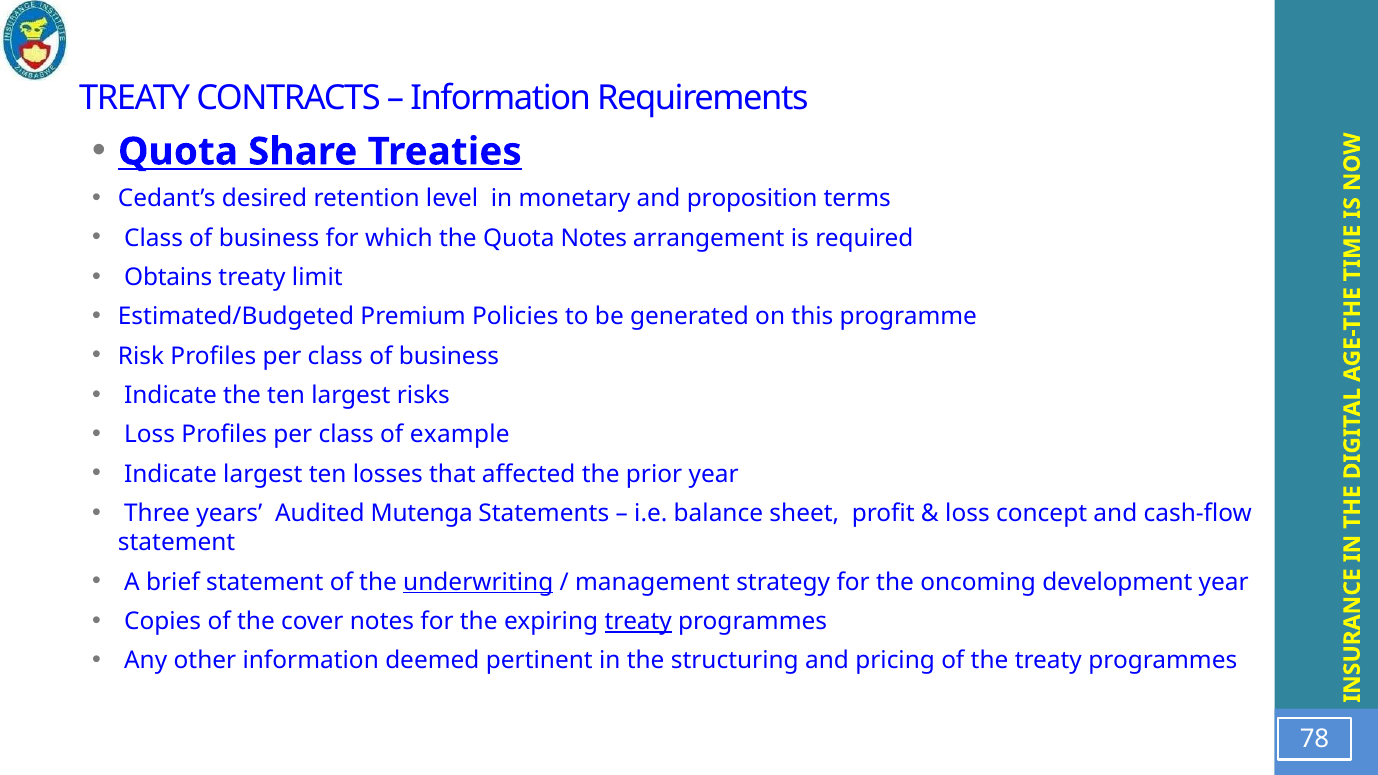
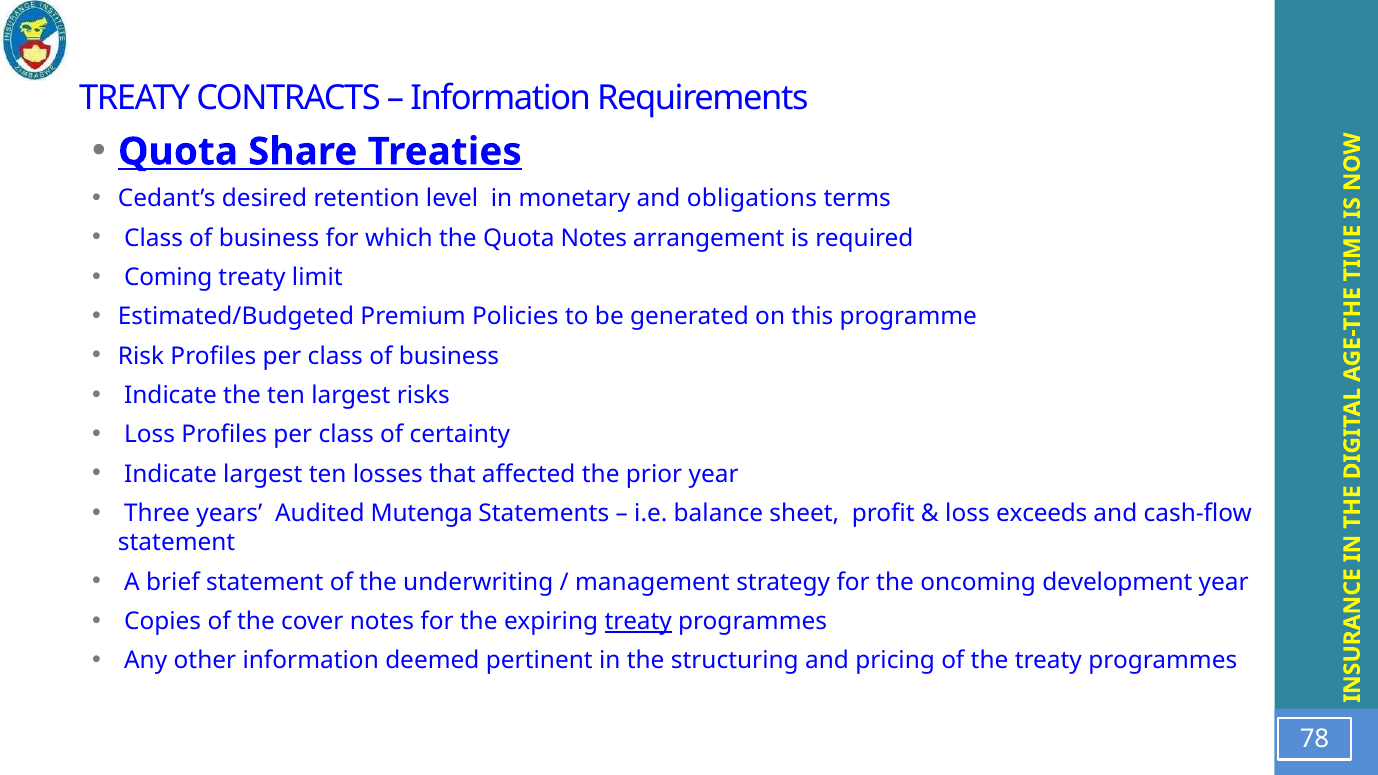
proposition: proposition -> obligations (752, 199)
Obtains: Obtains -> Coming (168, 277)
example: example -> certainty (460, 435)
concept: concept -> exceeds (1042, 513)
underwriting underline: present -> none (478, 582)
